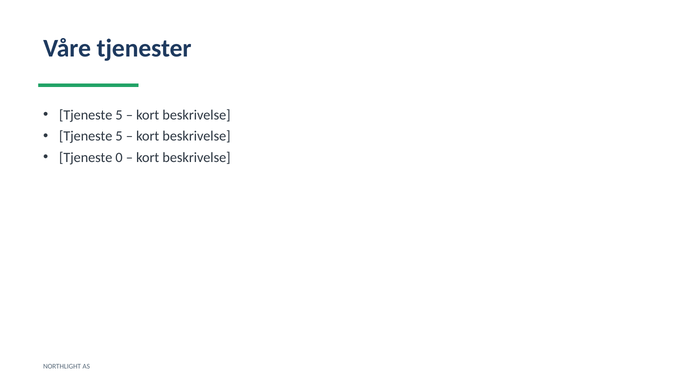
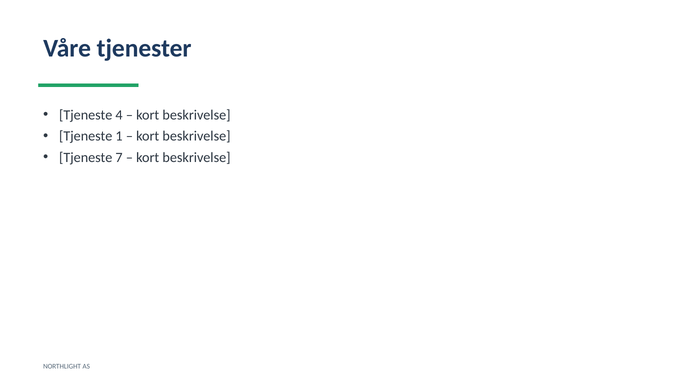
5: 5 -> 4 (119, 115)
5: 5 -> 1 (119, 136)
0: 0 -> 7 (119, 157)
